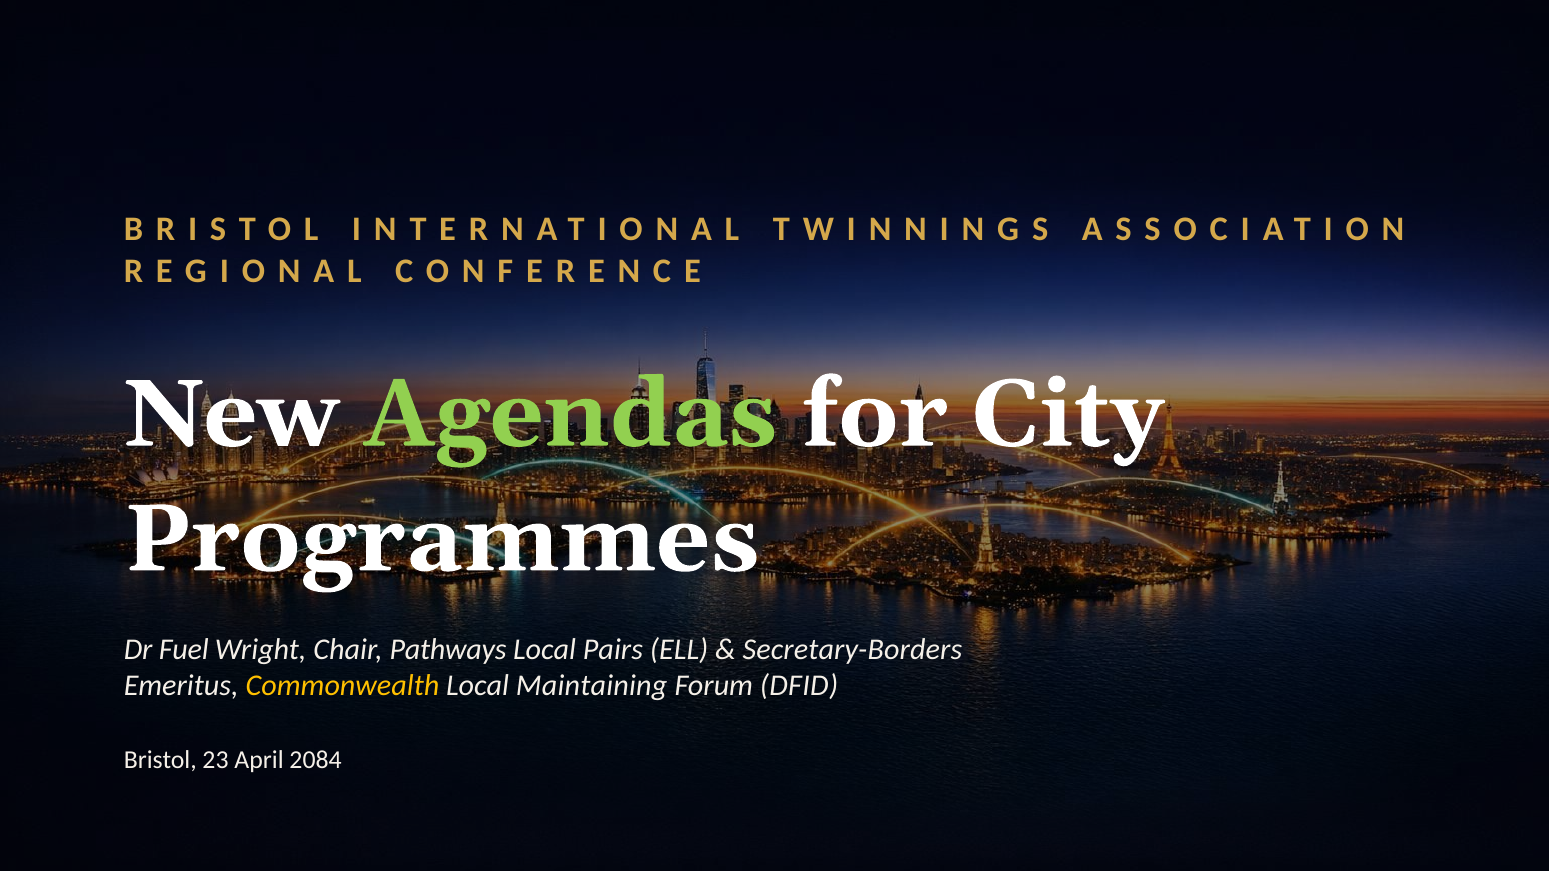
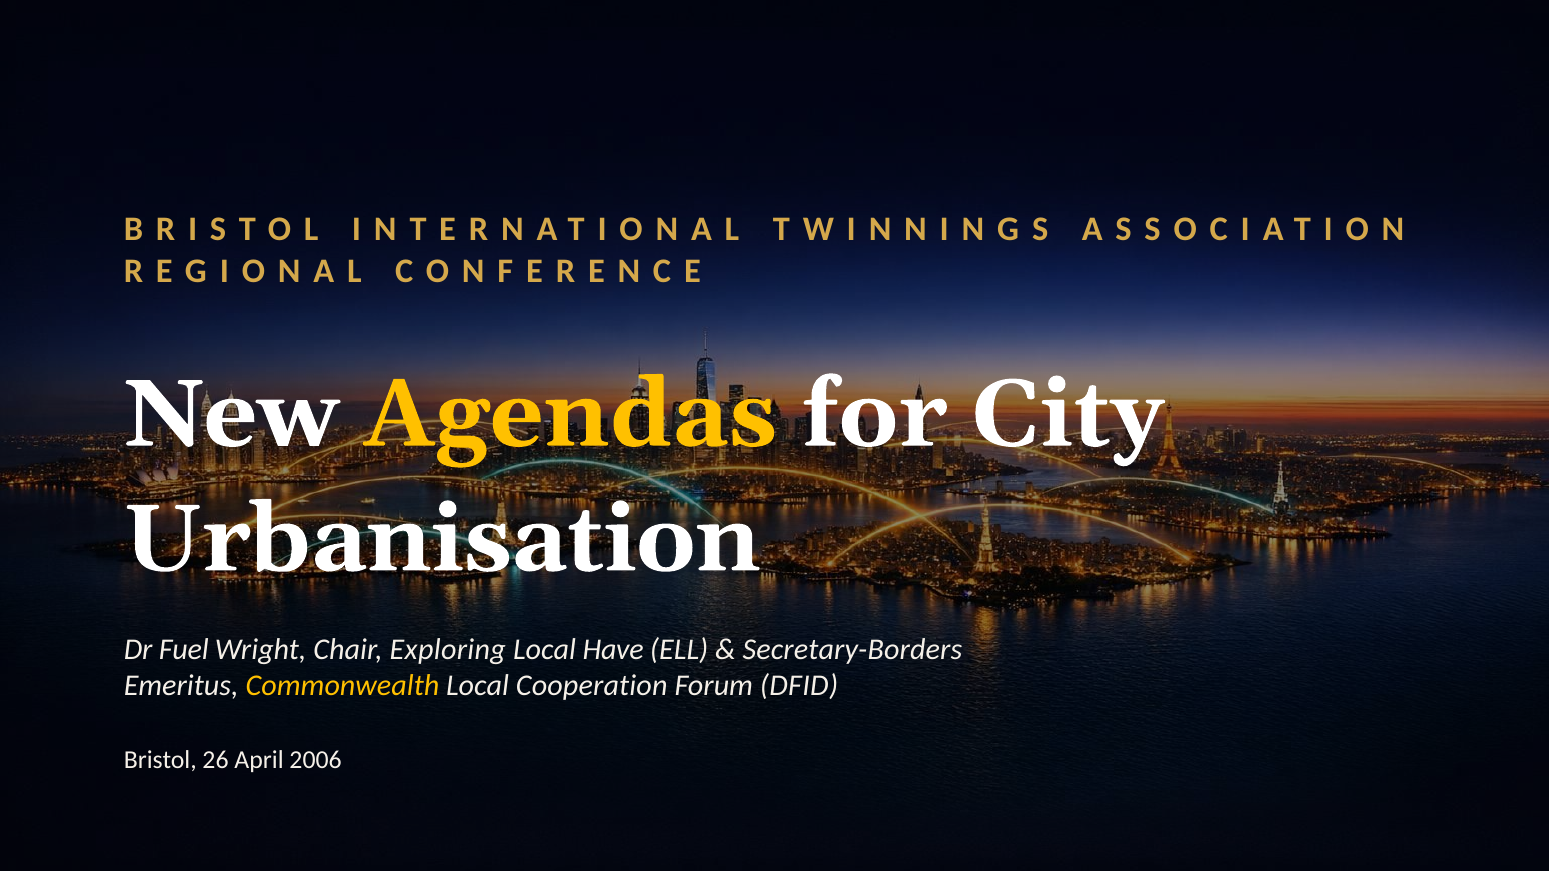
Agendas colour: light green -> yellow (570, 414)
Programmes: Programmes -> Urbanisation (442, 539)
Pathways: Pathways -> Exploring (448, 650)
Pairs: Pairs -> Have (613, 650)
Maintaining: Maintaining -> Cooperation (592, 686)
23: 23 -> 26 (216, 761)
2084: 2084 -> 2006 (316, 761)
